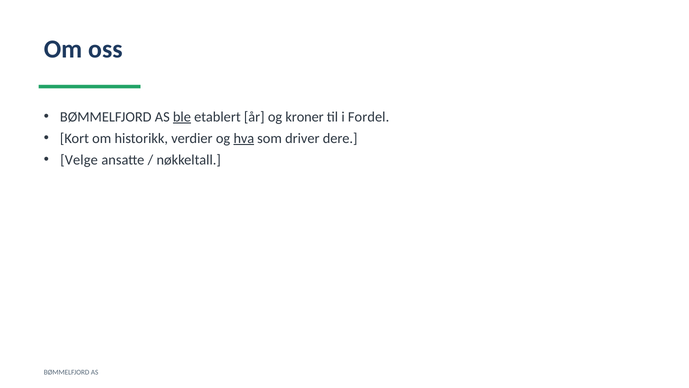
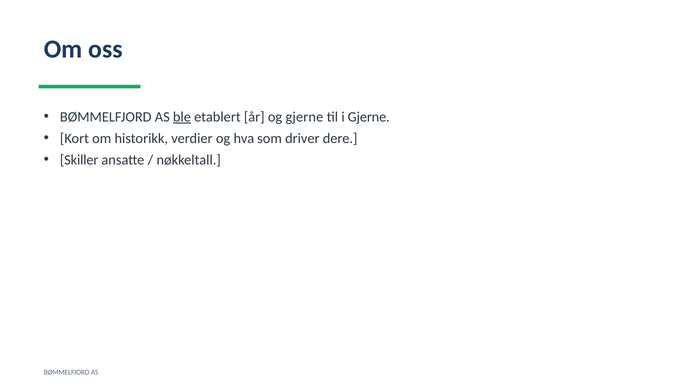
og kroner: kroner -> gjerne (304, 117)
i Fordel: Fordel -> Gjerne (369, 117)
hva underline: present -> none (244, 138)
Velge: Velge -> Skiller (79, 160)
